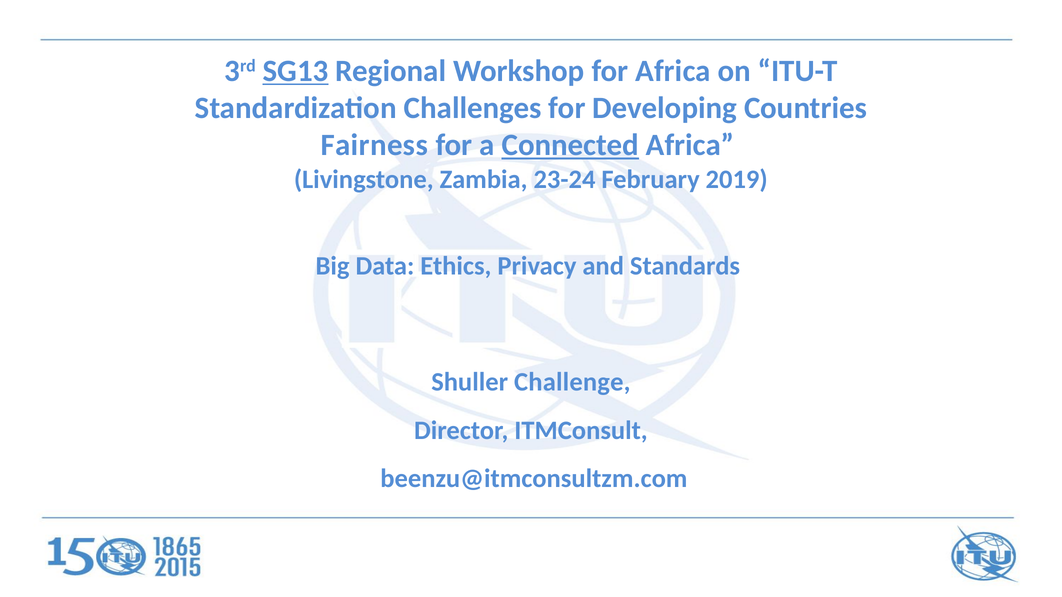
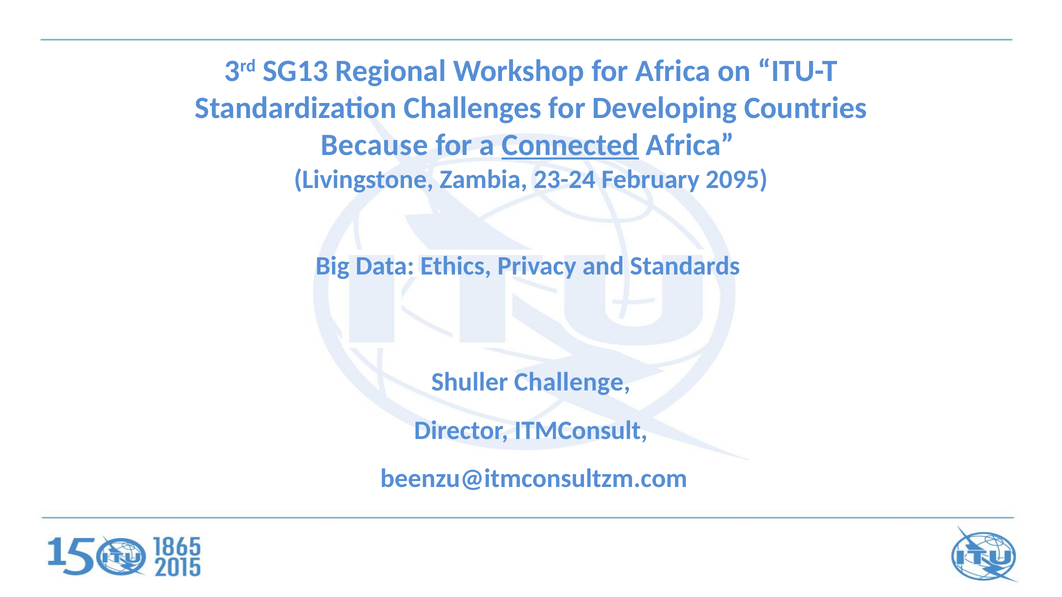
SG13 underline: present -> none (296, 71)
Fairness: Fairness -> Because (374, 145)
2019: 2019 -> 2095 (737, 180)
